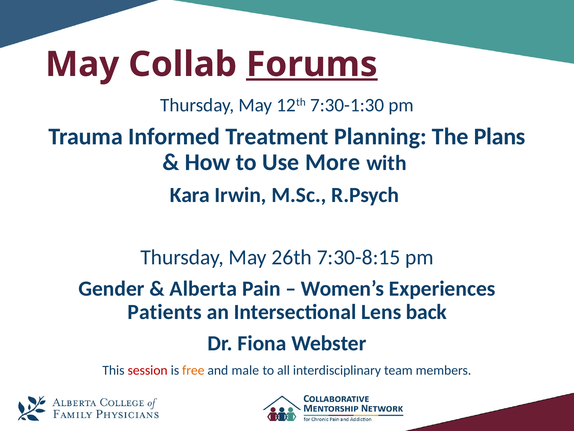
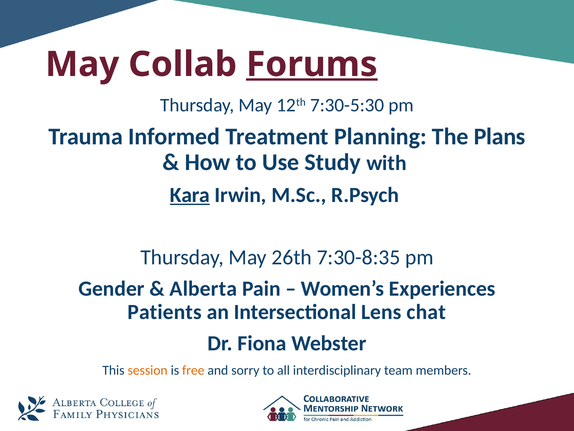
7:30-1:30: 7:30-1:30 -> 7:30-5:30 (347, 105)
More: More -> Study (333, 162)
Kara underline: none -> present (190, 195)
7:30-8:15: 7:30-8:15 -> 7:30-8:35 (358, 257)
back: back -> chat (426, 312)
session colour: red -> orange (148, 370)
male: male -> sorry (245, 370)
